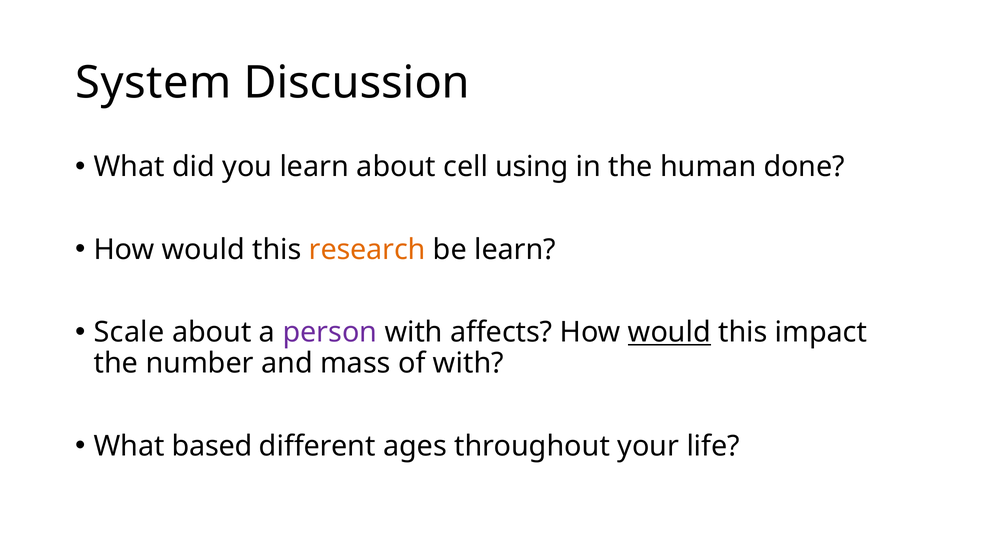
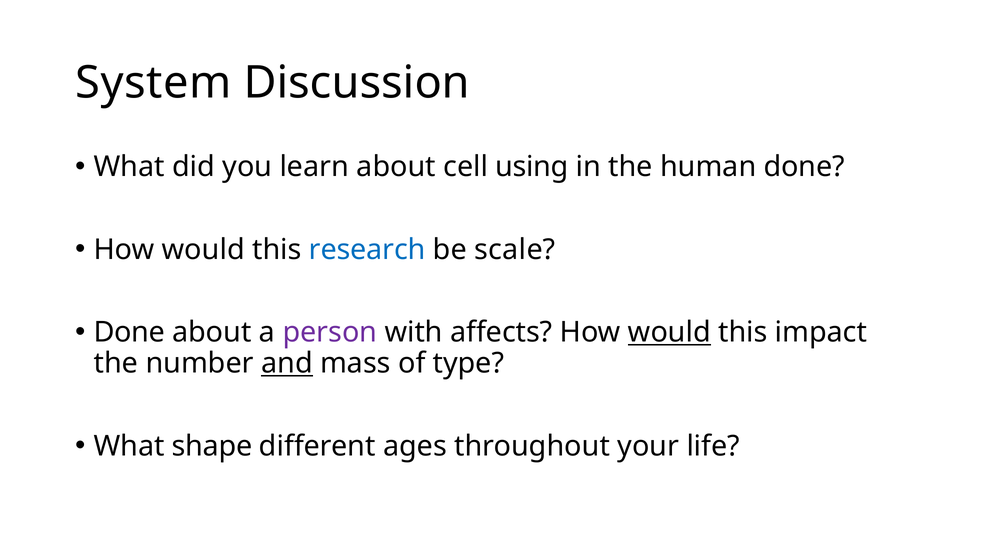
research colour: orange -> blue (367, 250)
be learn: learn -> scale (515, 250)
Scale: Scale -> Done (129, 332)
and underline: none -> present (287, 364)
of with: with -> type (468, 364)
based: based -> shape (212, 446)
